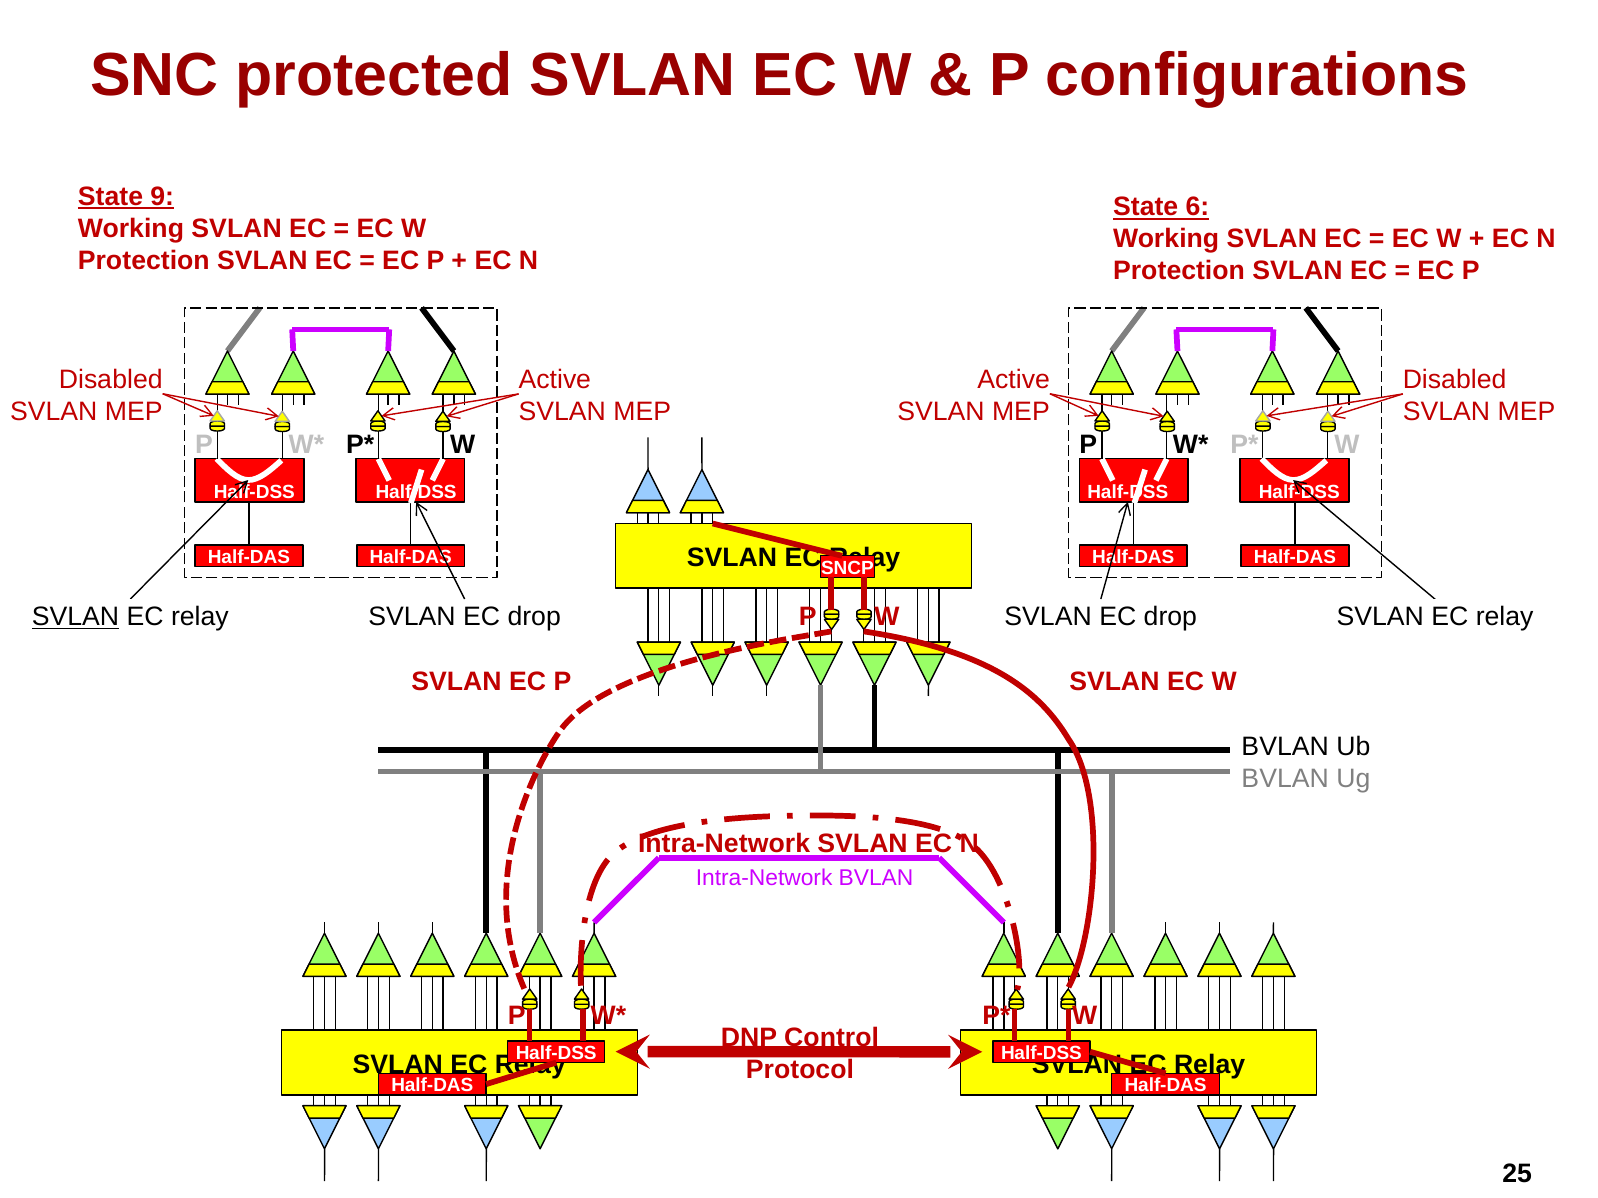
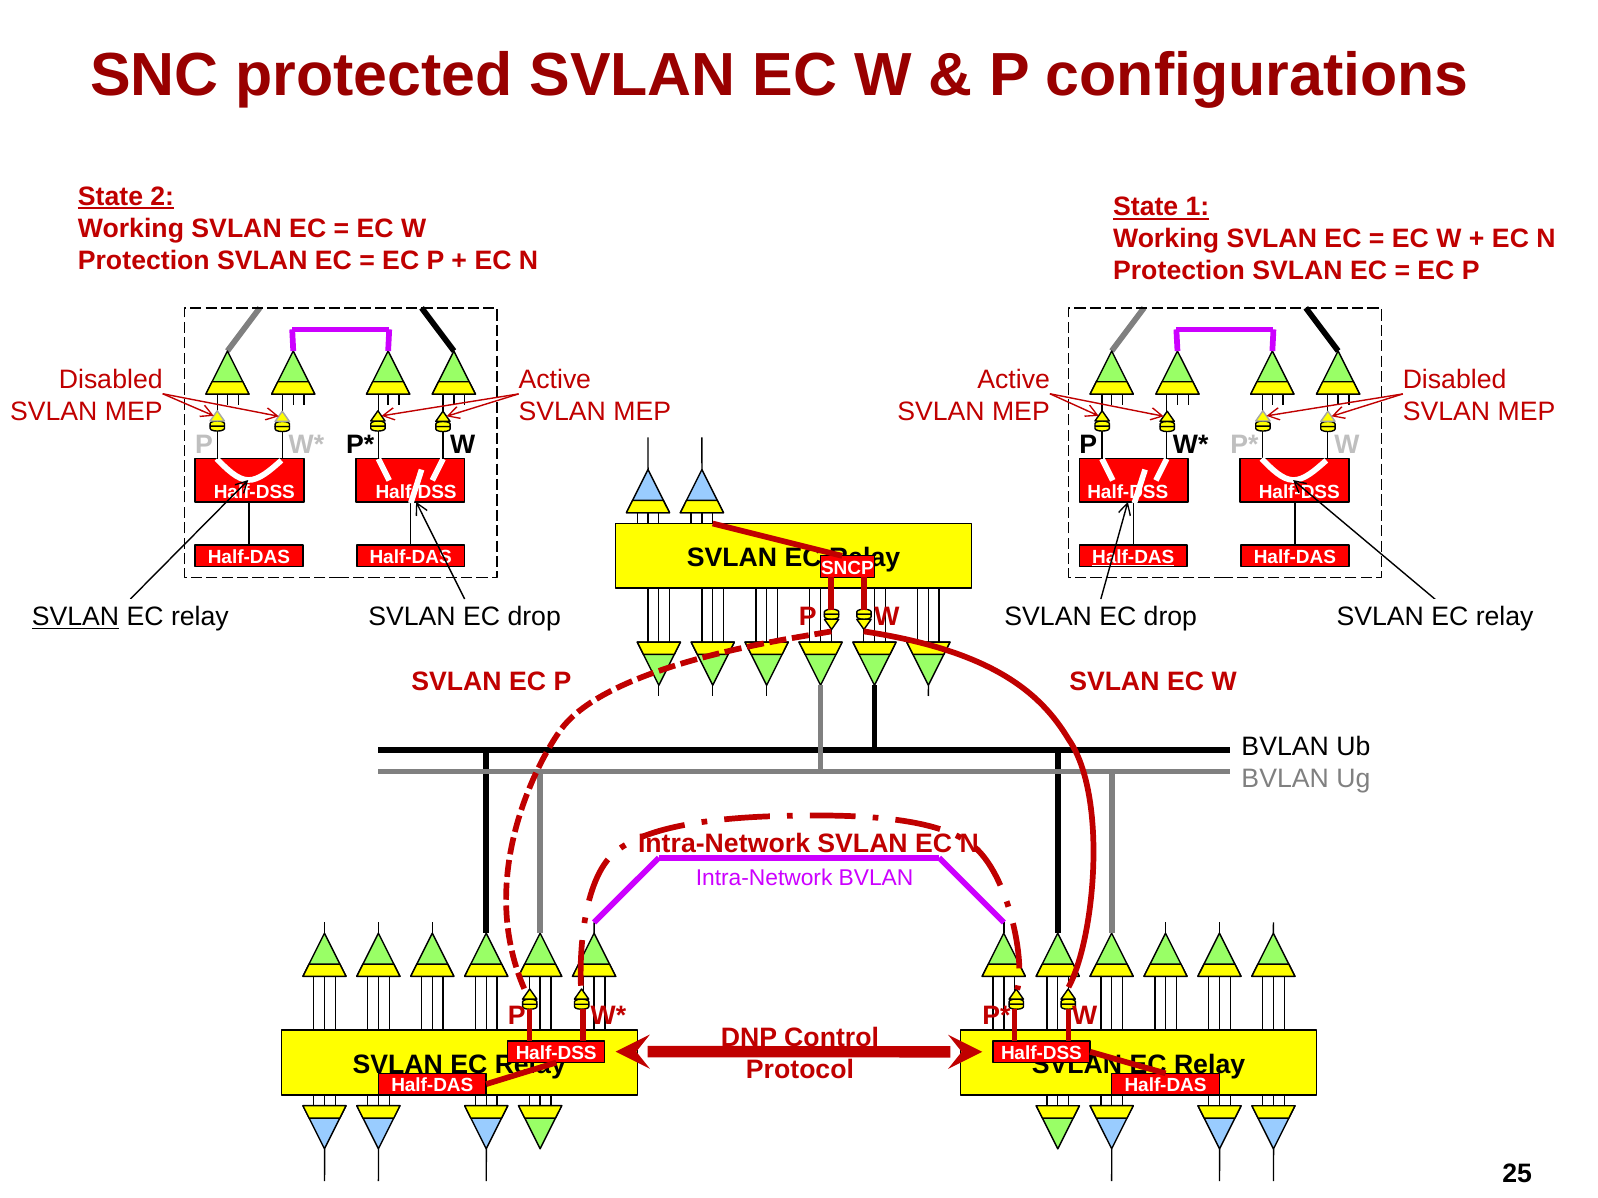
9: 9 -> 2 (162, 196)
6: 6 -> 1 (1197, 207)
Half-DAS underline: none -> present (1133, 557)
